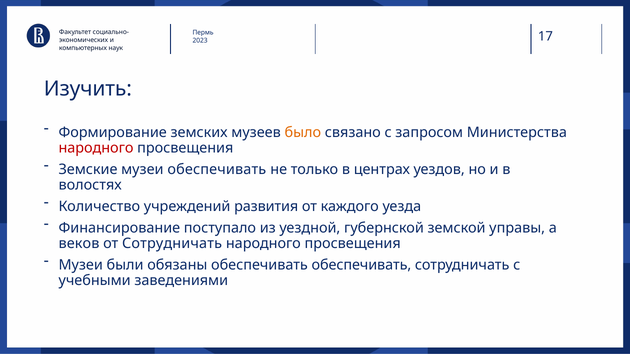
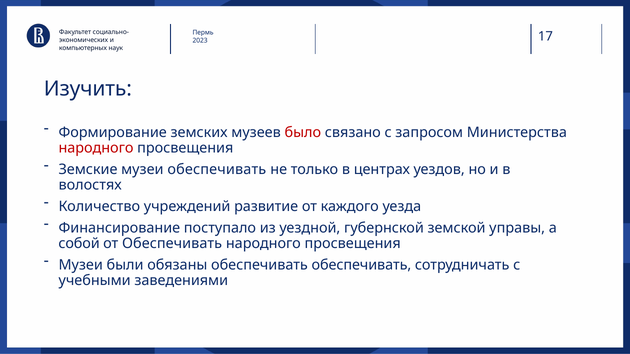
было colour: orange -> red (303, 133)
развития: развития -> развитие (266, 207)
веков: веков -> собой (79, 244)
от Сотрудничать: Сотрудничать -> Обеспечивать (172, 244)
